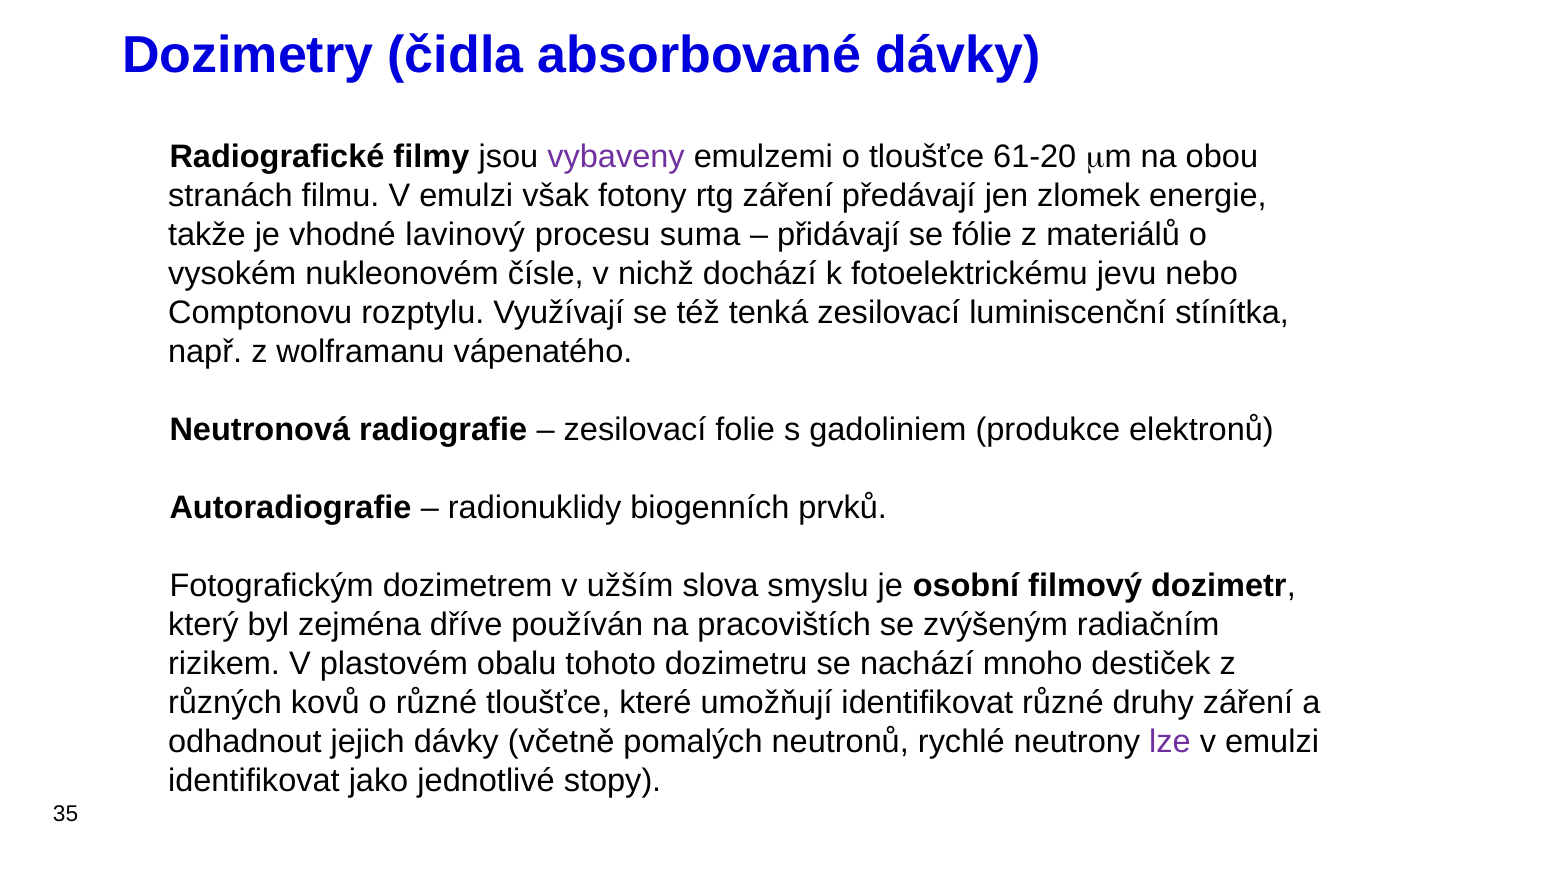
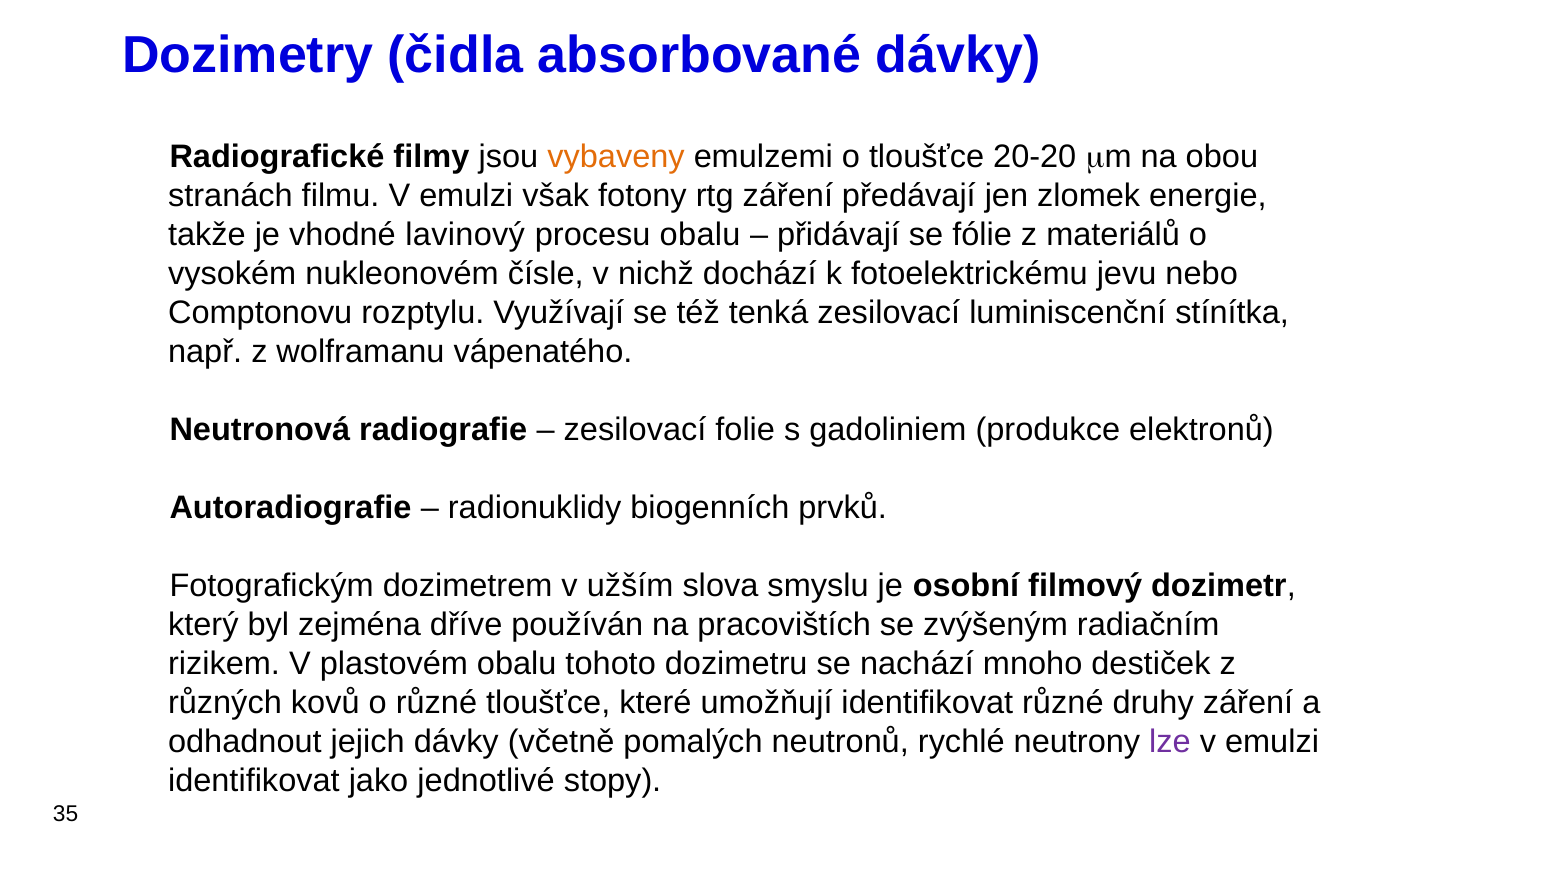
vybaveny colour: purple -> orange (616, 156)
61-20: 61-20 -> 20-20 (1035, 156)
procesu suma: suma -> obalu (700, 234)
